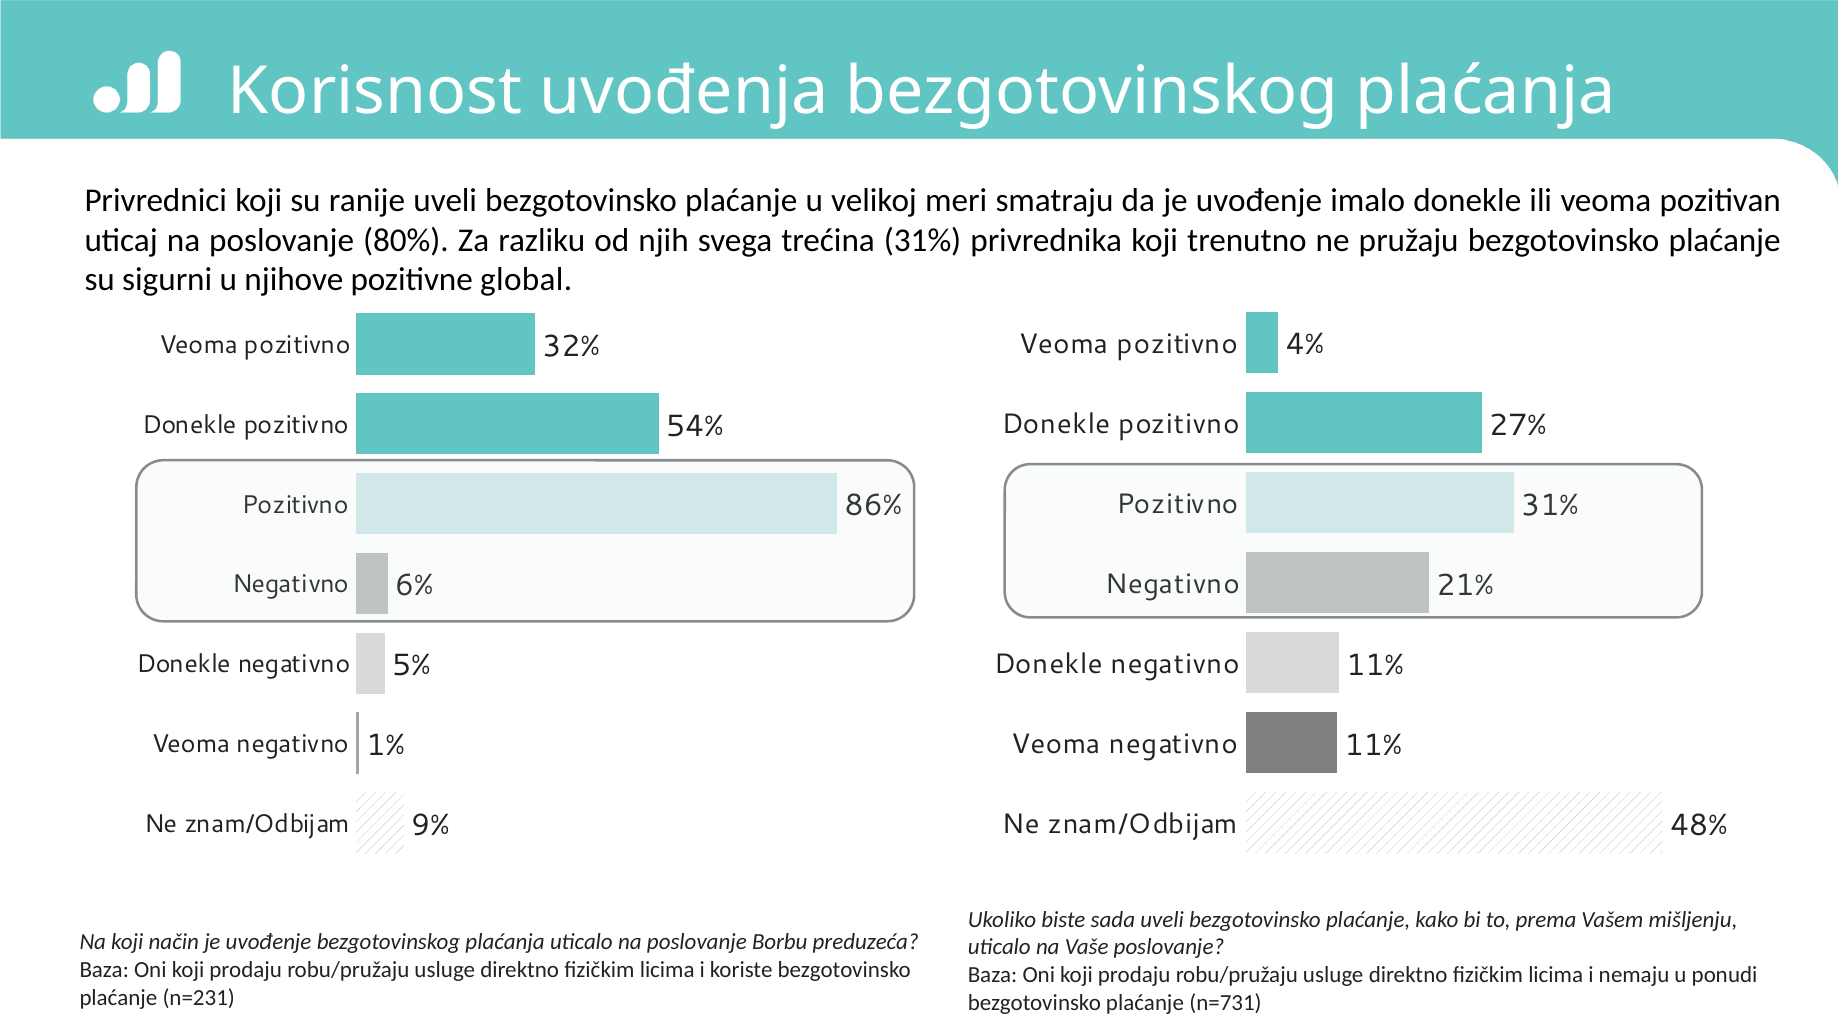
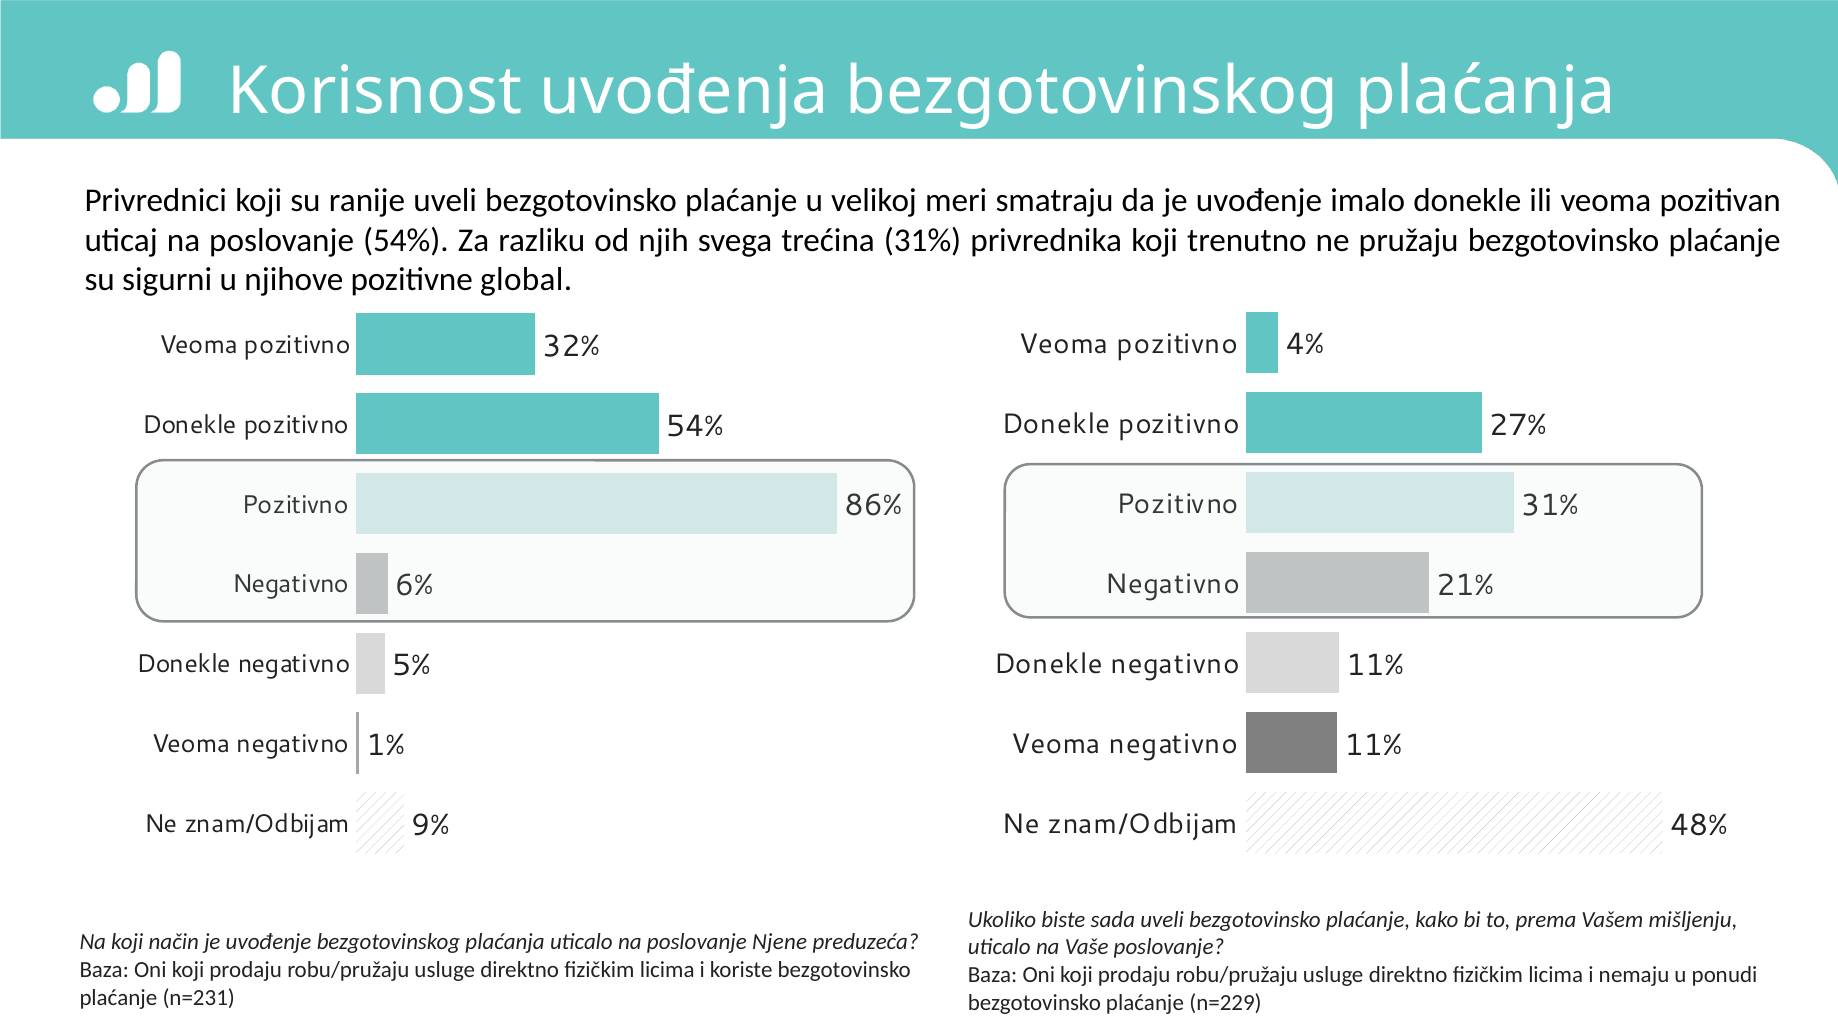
poslovanje 80%: 80% -> 54% (406, 240)
Borbu: Borbu -> Njene (780, 942)
n=731: n=731 -> n=229 (1225, 1003)
